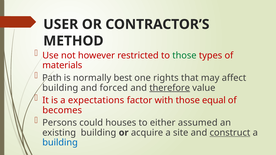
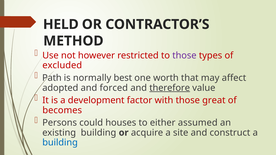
USER: USER -> HELD (61, 24)
those colour: green -> purple (184, 56)
materials: materials -> excluded (62, 65)
rights: rights -> worth (166, 78)
building: building -> adopted (60, 88)
expectations: expectations -> development (96, 100)
equal: equal -> great (214, 100)
construct underline: present -> none (230, 133)
